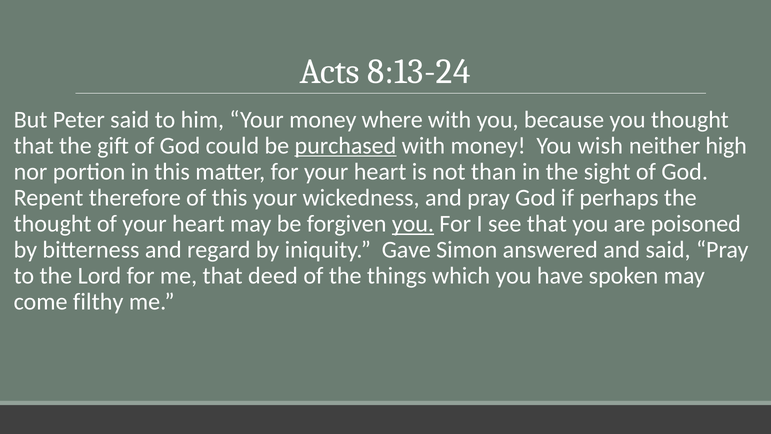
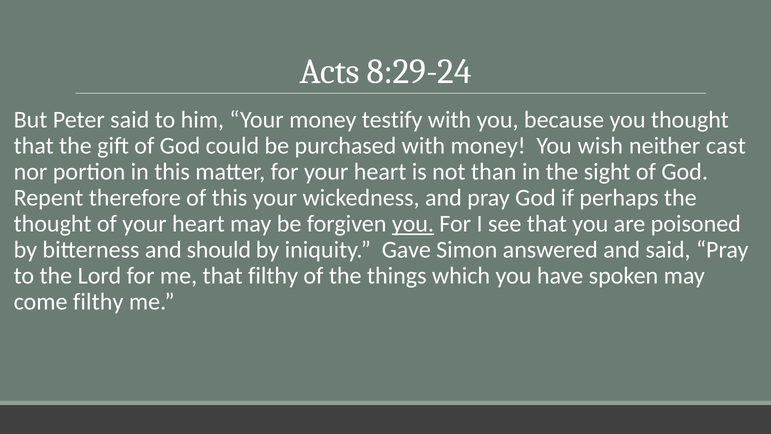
8:13-24: 8:13-24 -> 8:29-24 (419, 72)
where: where -> testify (392, 119)
purchased underline: present -> none (345, 146)
high: high -> cast (726, 146)
regard: regard -> should (219, 250)
that deed: deed -> filthy (273, 276)
